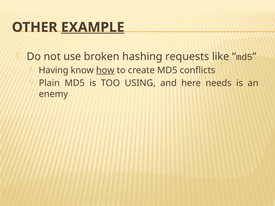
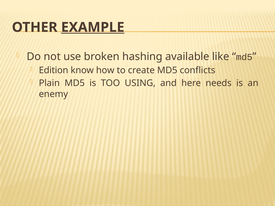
requests: requests -> available (187, 57)
Having: Having -> Edition (54, 70)
how underline: present -> none (105, 70)
